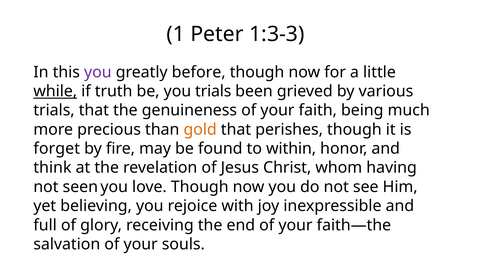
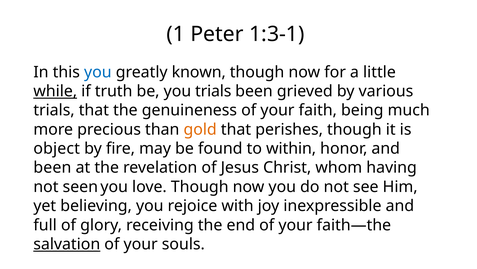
1:3-3: 1:3-3 -> 1:3-1 (277, 34)
you colour: purple -> blue (98, 72)
before: before -> known (199, 72)
forget: forget -> object (57, 148)
think: think -> been (52, 167)
salvation underline: none -> present (67, 244)
